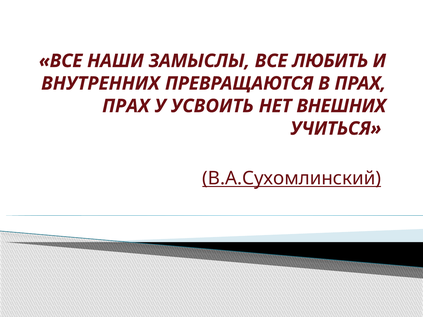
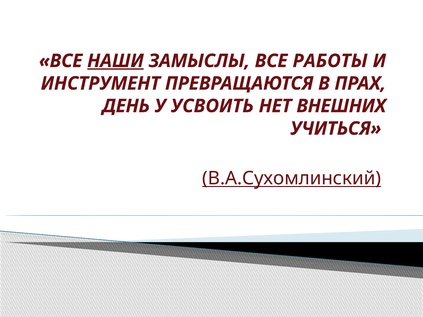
НАШИ underline: none -> present (115, 61)
ЛЮБИТЬ: ЛЮБИТЬ -> РАБОТЫ (330, 61)
ВНУТРЕННИХ: ВНУТРЕННИХ -> ИНСТРУМЕНТ (100, 84)
ПРАХ: ПРАХ -> ДЕНЬ (126, 106)
